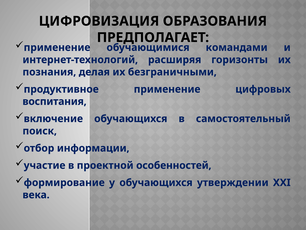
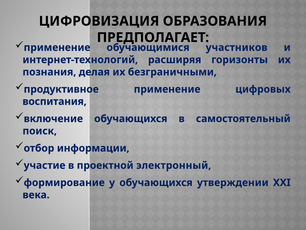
командами: командами -> участников (237, 47)
особенностей: особенностей -> электронный (174, 165)
